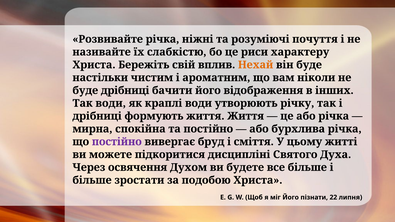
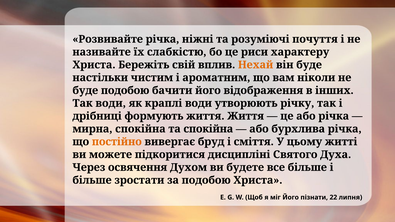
буде дрібниці: дрібниці -> подобою (125, 90)
та постійно: постійно -> спокійна (208, 129)
постійно colour: purple -> orange (117, 142)
